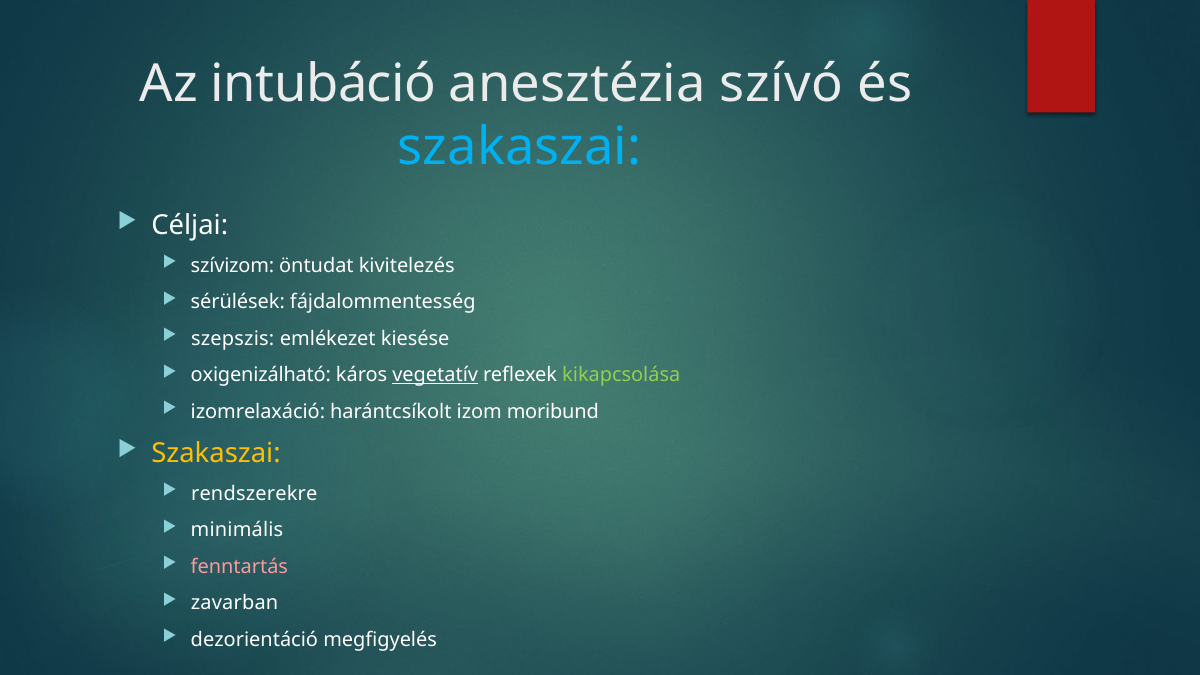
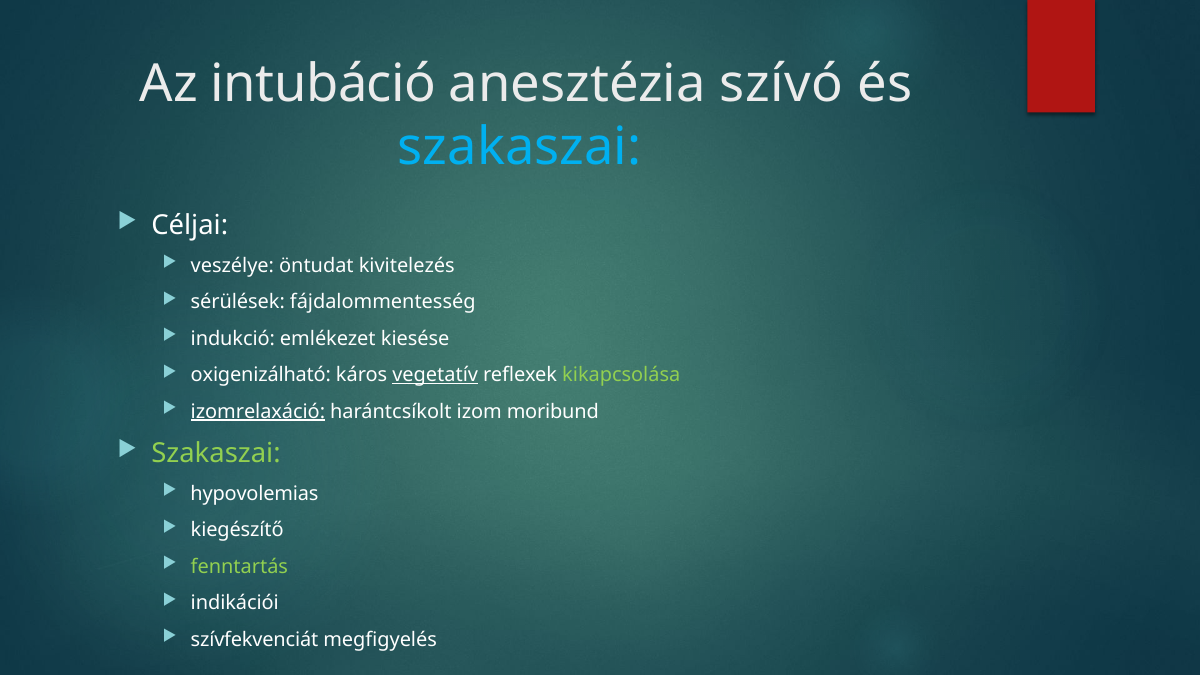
szívizom: szívizom -> veszélye (232, 265)
szepszis: szepszis -> indukció (233, 338)
izomrelaxáció underline: none -> present (258, 411)
Szakaszai colour: yellow -> light green (216, 453)
rendszerekre: rendszerekre -> hypovolemias (254, 493)
minimális: minimális -> kiegészítő (237, 530)
fenntartás colour: pink -> light green (239, 566)
zavarban: zavarban -> indikációi (235, 603)
dezorientáció: dezorientáció -> szívfekvenciát (254, 639)
